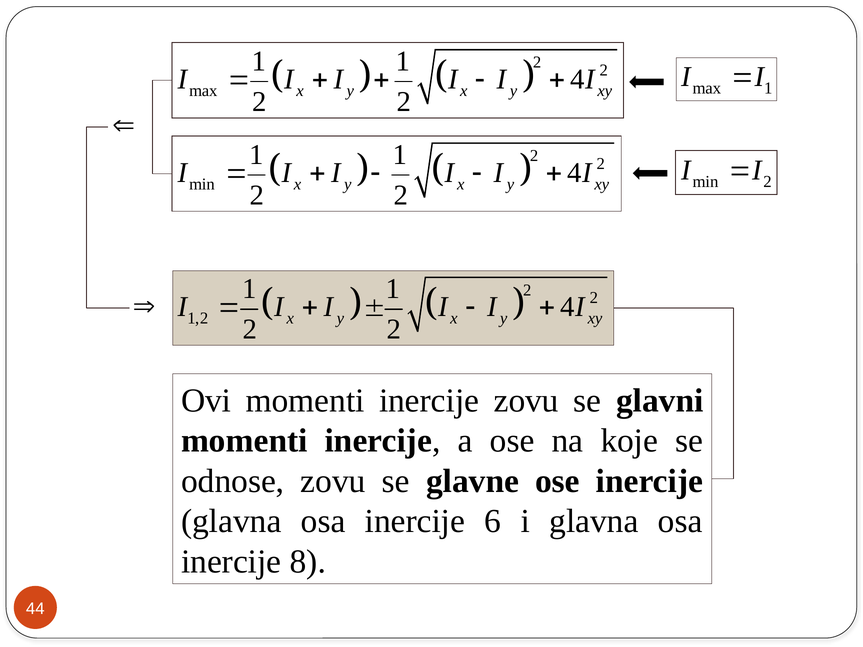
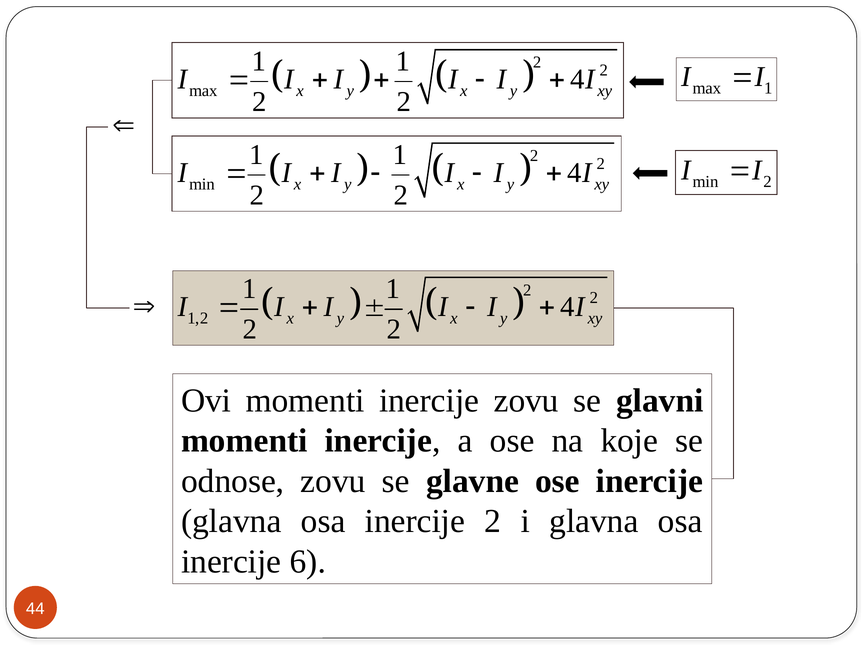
inercije 6: 6 -> 2 (493, 522)
8: 8 -> 6 (308, 562)
